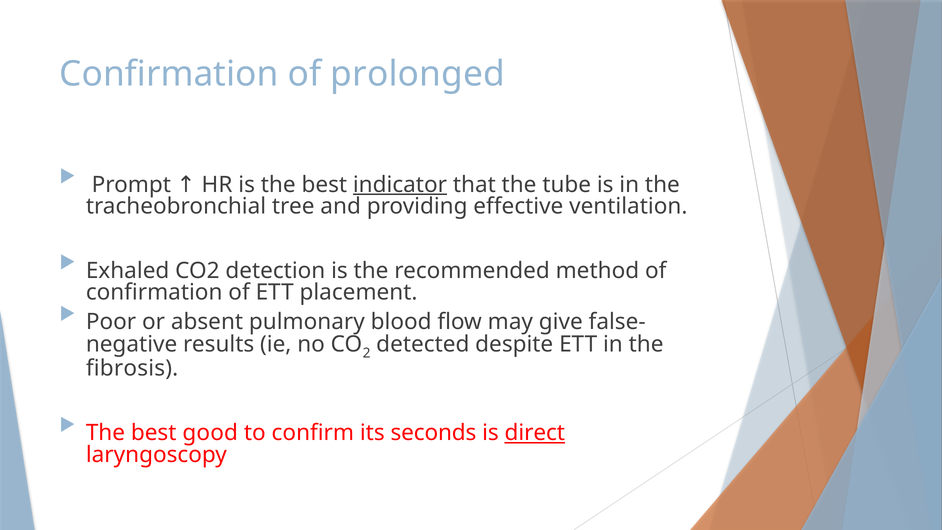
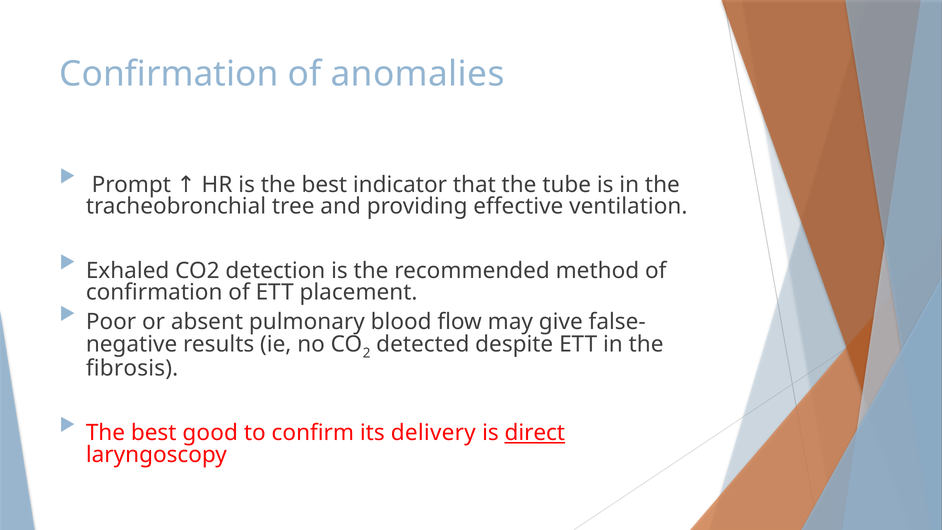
prolonged: prolonged -> anomalies (418, 74)
indicator underline: present -> none (400, 185)
seconds: seconds -> delivery (433, 433)
